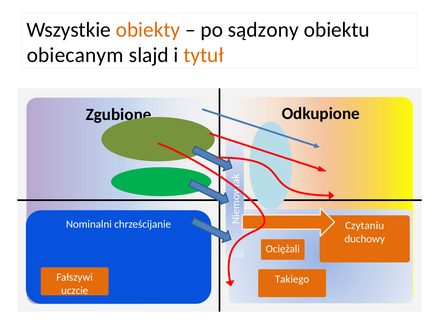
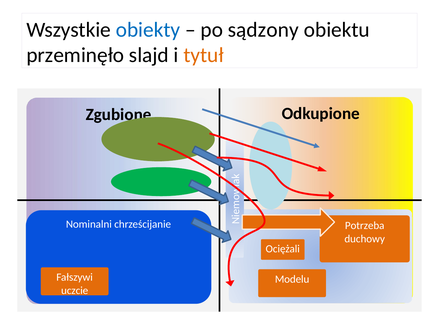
obiekty colour: orange -> blue (148, 30)
obiecanym: obiecanym -> przeminęło (75, 55)
Czytaniu: Czytaniu -> Potrzeba (365, 226)
Takiego: Takiego -> Modelu (292, 279)
